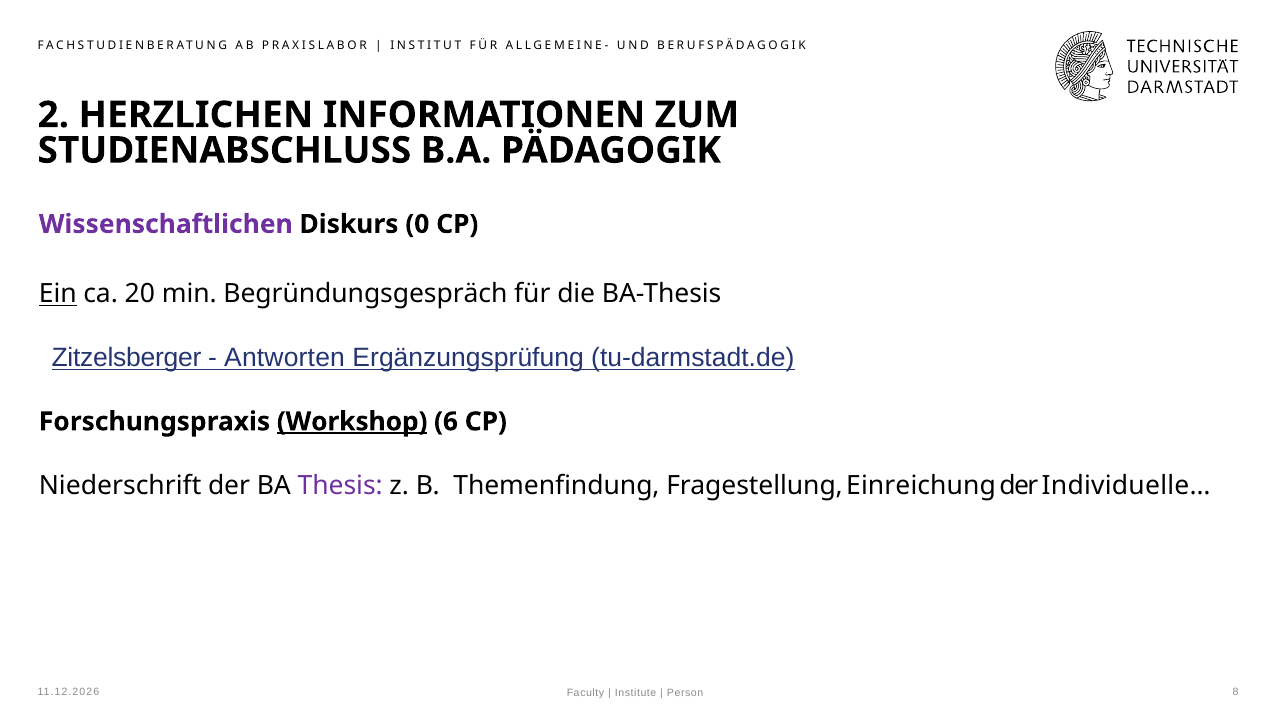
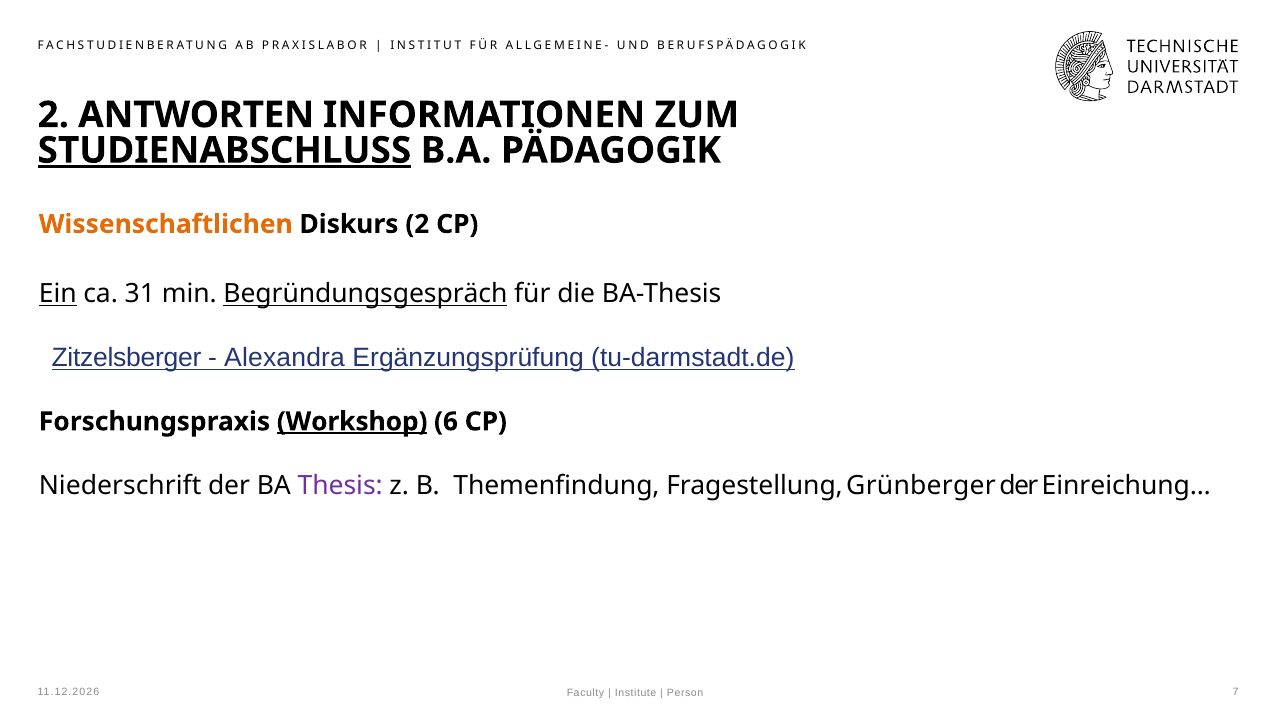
HERZLICHEN: HERZLICHEN -> ANTWORTEN (196, 115)
STUDIENABSCHLUSS underline: none -> present (224, 150)
Wissenschaftlichen colour: purple -> orange (166, 224)
Diskurs 0: 0 -> 2 (417, 224)
20: 20 -> 31 (140, 294)
Begründungsgespräch underline: none -> present (365, 294)
Antworten: Antworten -> Alexandra (285, 358)
Einreichung: Einreichung -> Grünberger (921, 485)
Individuelle…: Individuelle… -> Einreichung… (1126, 485)
8: 8 -> 7 (1236, 692)
